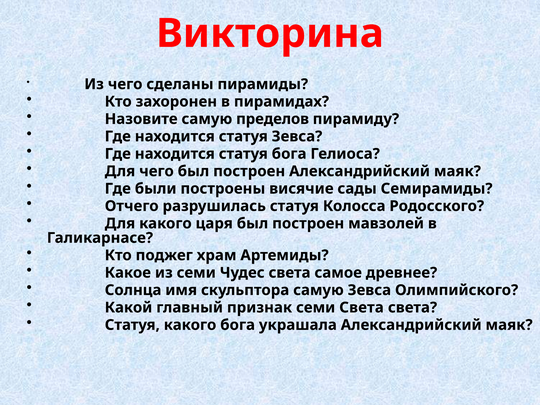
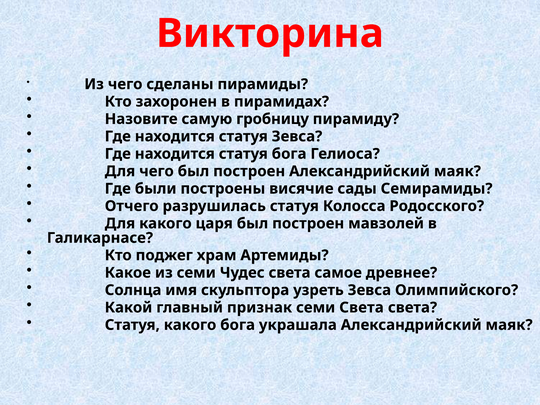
пределов: пределов -> гробницу (273, 119)
скульптора самую: самую -> узреть (318, 290)
